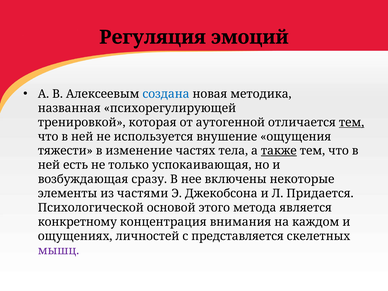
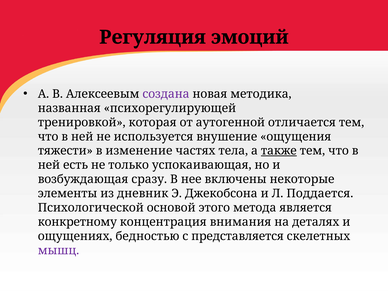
создана colour: blue -> purple (166, 94)
тем underline: present -> none (352, 122)
частями: частями -> дневник (143, 193)
Придается: Придается -> Поддается (320, 193)
каждом: каждом -> деталях (316, 222)
личностей: личностей -> бедностью (147, 236)
